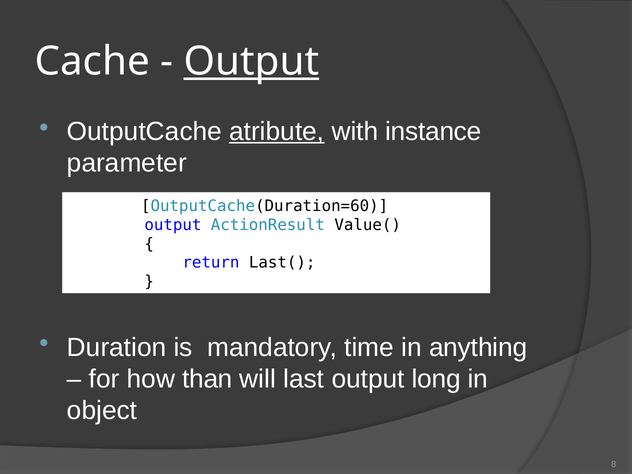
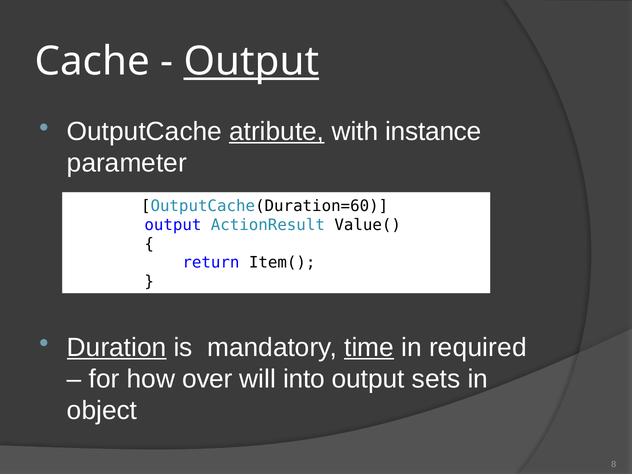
Last(: Last( -> Item( (282, 263)
Duration underline: none -> present (117, 347)
time underline: none -> present (369, 347)
anything: anything -> required (478, 347)
than: than -> over (207, 379)
last: last -> into (304, 379)
long: long -> sets (436, 379)
